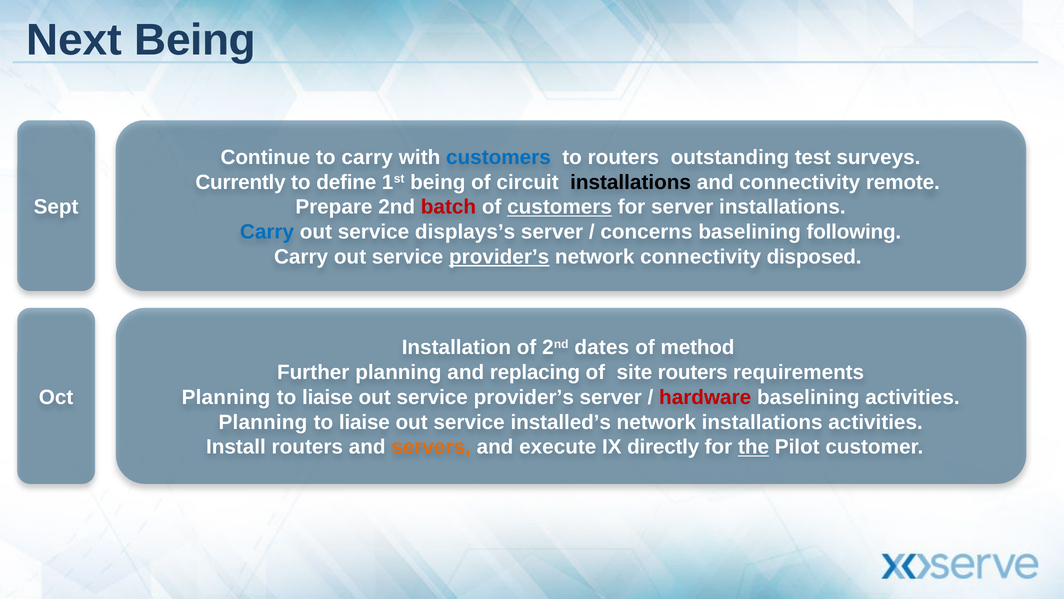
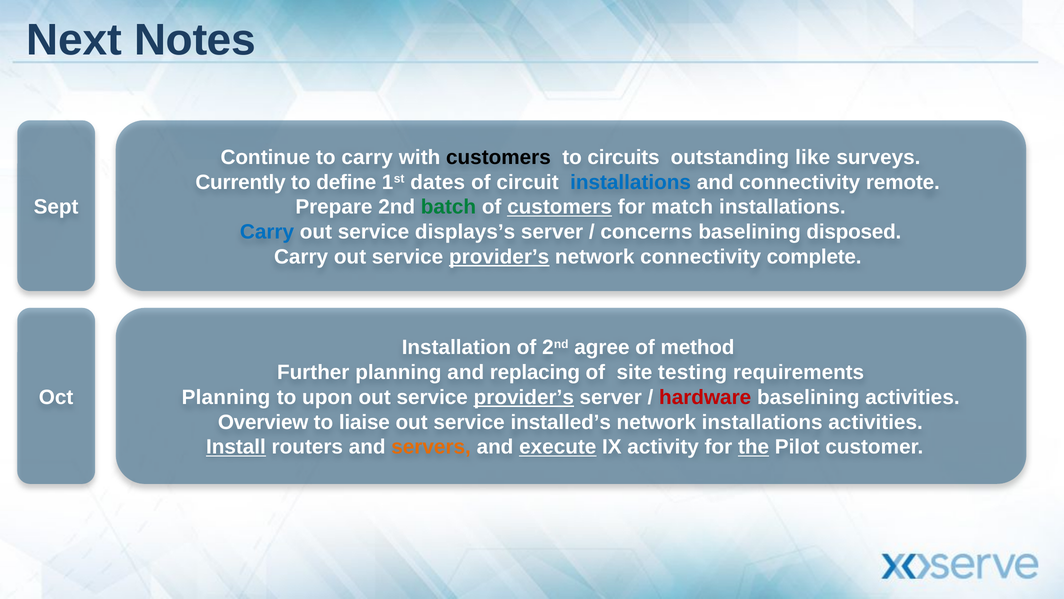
Next Being: Being -> Notes (195, 40)
customers colour: blue -> black (498, 157)
to routers: routers -> circuits (624, 157)
test: test -> like (813, 157)
1st being: being -> dates (438, 182)
installations colour: black -> blue (631, 182)
batch colour: red -> green (448, 207)
for server: server -> match (682, 207)
following: following -> disposed (854, 232)
disposed: disposed -> complete (814, 257)
dates: dates -> agree (602, 347)
site routers: routers -> testing (692, 372)
liaise: liaise -> upon (327, 397)
provider’s underline: none -> present (524, 397)
Planning: Planning -> Overview (263, 422)
Install underline: none -> present (236, 447)
execute underline: none -> present (558, 447)
directly: directly -> activity (663, 447)
